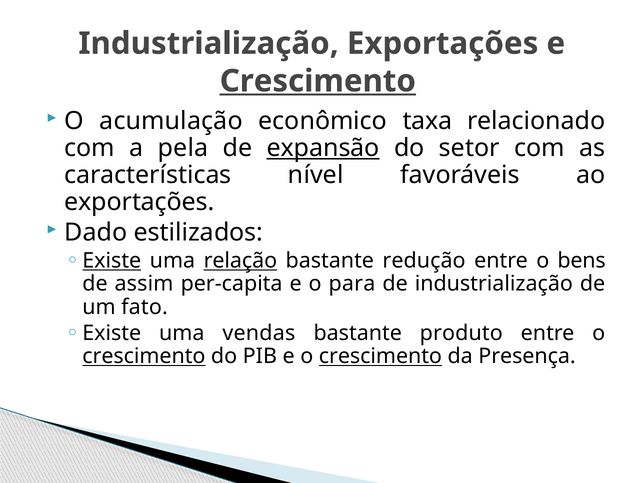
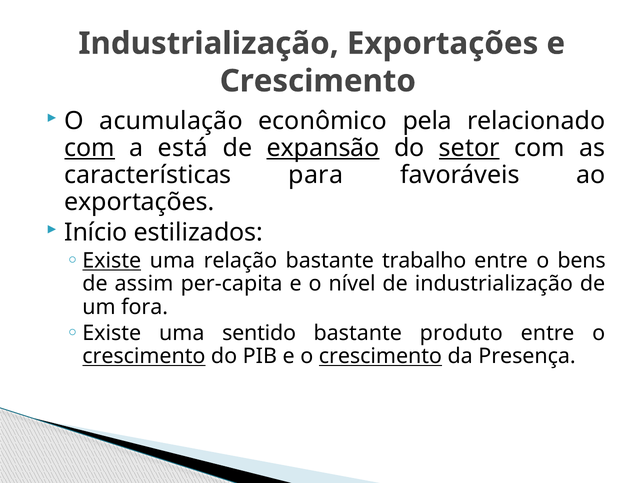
Crescimento underline: present -> none (318, 81)
taxa: taxa -> pela (427, 121)
com underline: none -> present (90, 148)
pela: pela -> está (183, 148)
setor underline: none -> present (469, 148)
nível: nível -> para (316, 175)
Dado: Dado -> Início (96, 233)
relação underline: present -> none (240, 261)
redução: redução -> trabalho (424, 261)
para: para -> nível (352, 284)
fato: fato -> fora (145, 307)
vendas: vendas -> sentido (259, 333)
